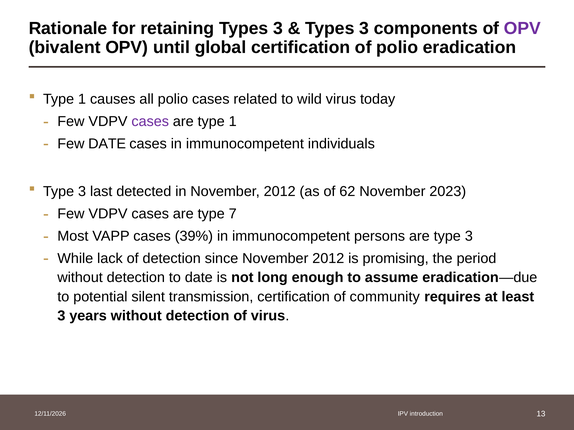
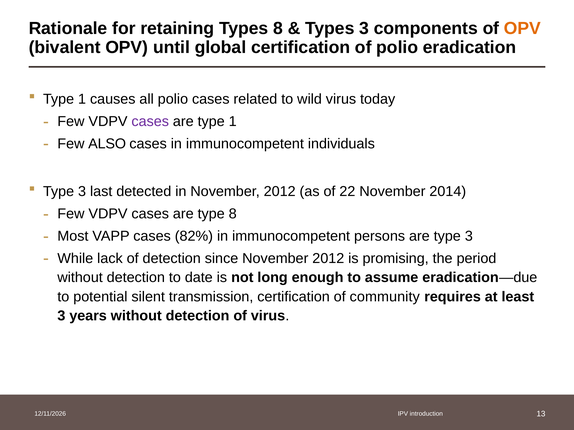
retaining Types 3: 3 -> 8 (278, 28)
OPV colour: purple -> orange (522, 28)
Few DATE: DATE -> ALSO (107, 144)
62: 62 -> 22 (347, 192)
2023: 2023 -> 2014 (448, 192)
type 7: 7 -> 8 (233, 214)
39%: 39% -> 82% (194, 236)
